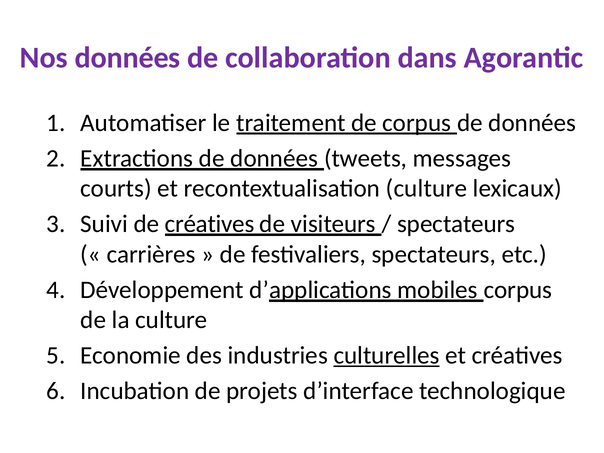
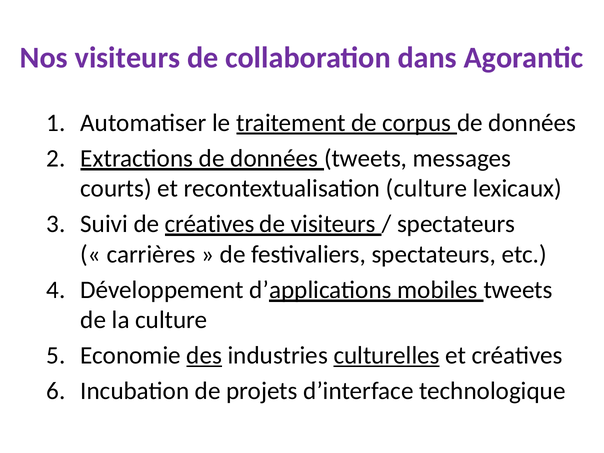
Nos données: données -> visiteurs (128, 58)
mobiles corpus: corpus -> tweets (518, 290)
des underline: none -> present (204, 356)
